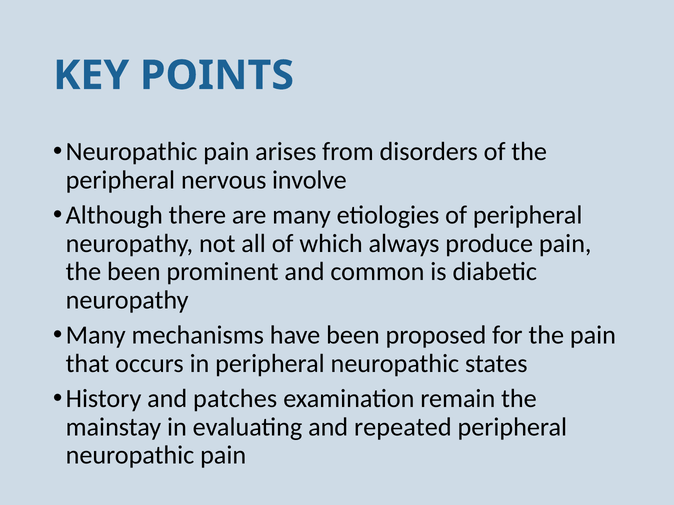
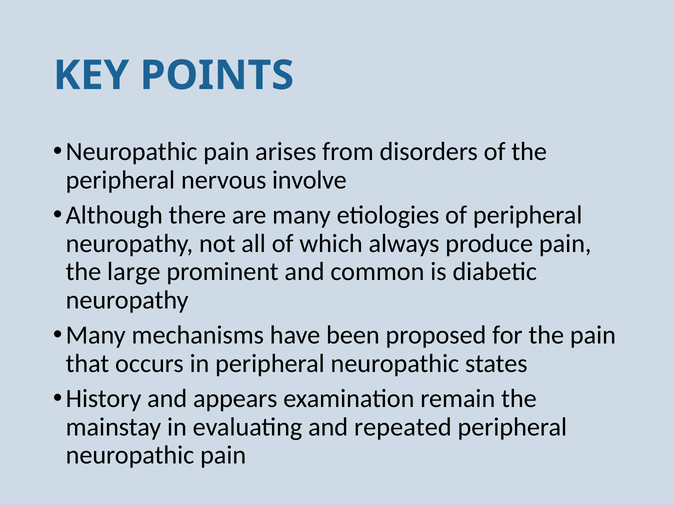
the been: been -> large (134, 272)
patches: patches -> appears (235, 399)
